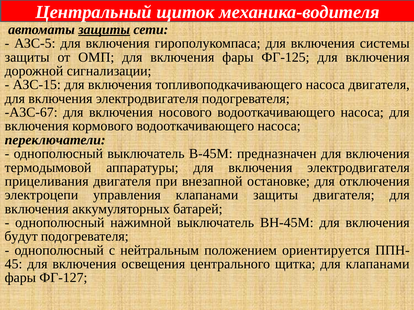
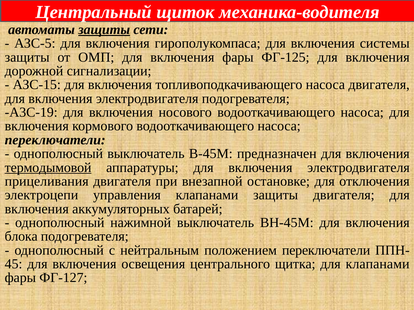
A3C-67: A3C-67 -> A3C-19 (31, 113)
термодымовой underline: none -> present (48, 168)
будут: будут -> блока (21, 237)
положением ориентируется: ориентируется -> переключатели (326, 251)
